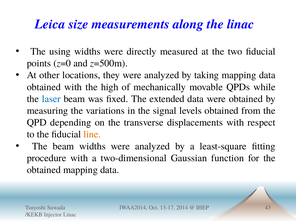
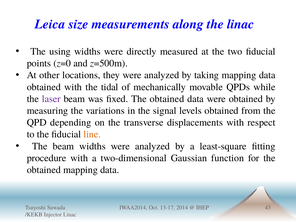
high: high -> tidal (110, 87)
laser colour: blue -> purple (51, 99)
fixed The extended: extended -> obtained (167, 99)
